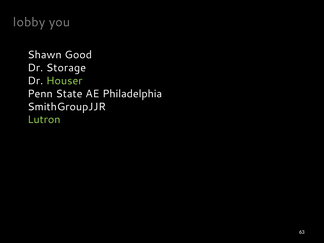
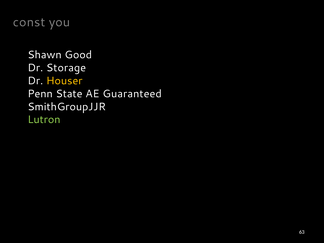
lobby: lobby -> const (29, 22)
Houser colour: light green -> yellow (64, 81)
Philadelphia: Philadelphia -> Guaranteed (132, 94)
